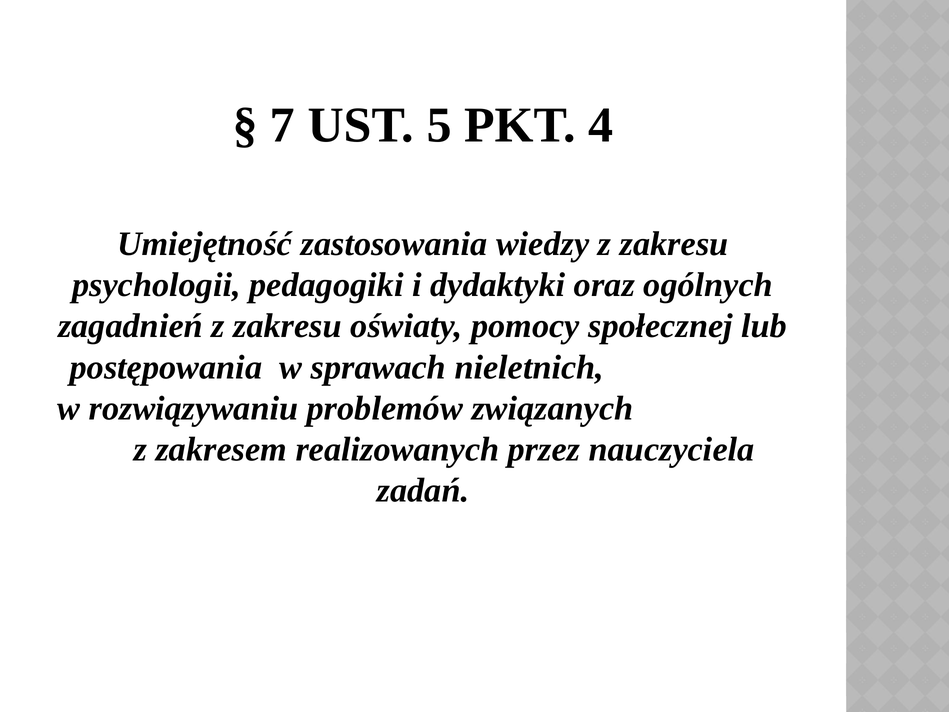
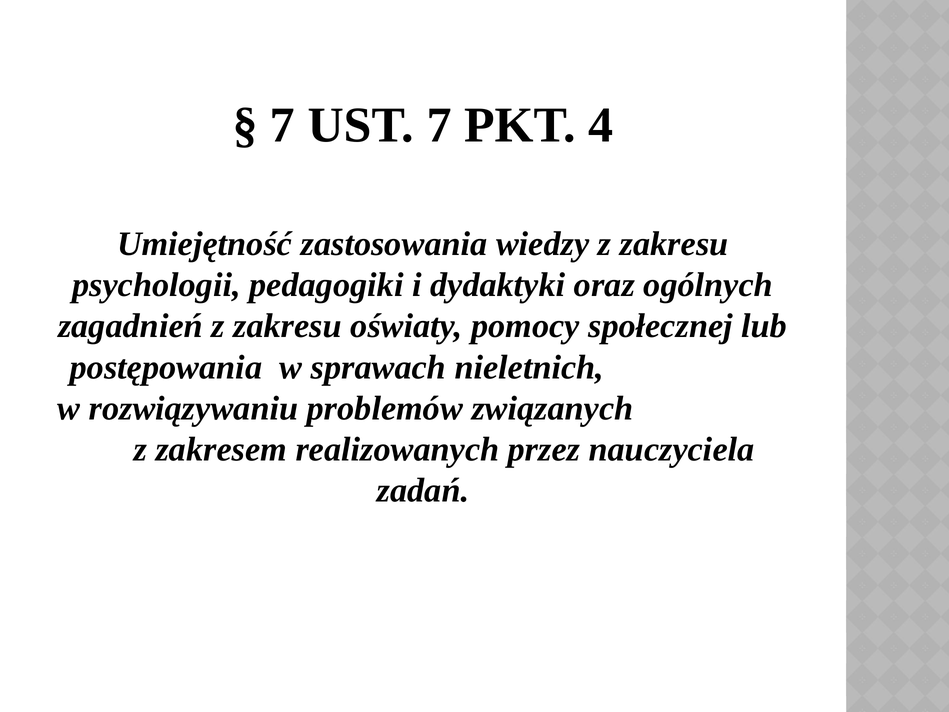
UST 5: 5 -> 7 (439, 125)
